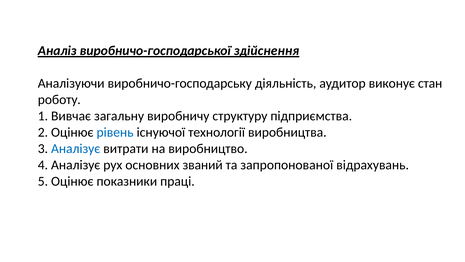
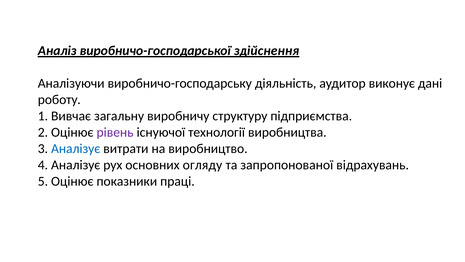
стан: стан -> дані (430, 83)
рівень colour: blue -> purple (115, 132)
званий: званий -> огляду (203, 165)
